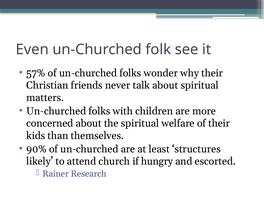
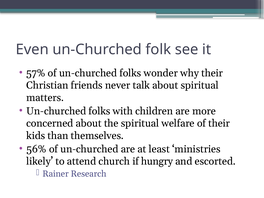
90%: 90% -> 56% (36, 149)
structures: structures -> ministries (196, 149)
